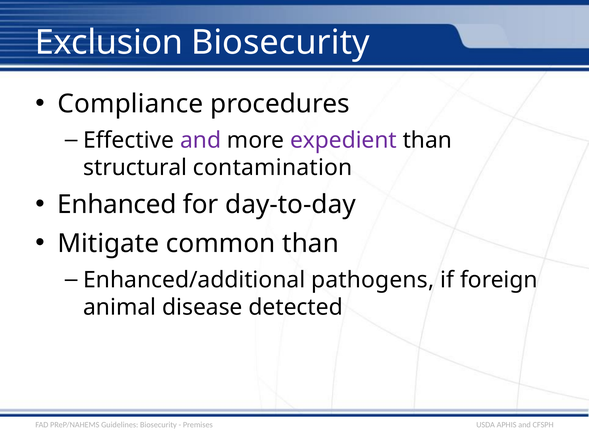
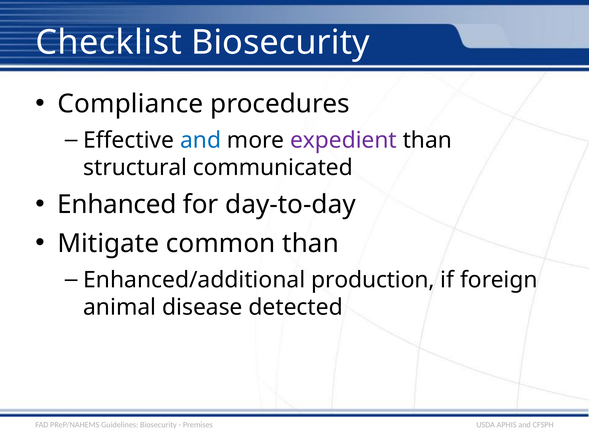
Exclusion: Exclusion -> Checklist (109, 43)
and colour: purple -> blue (201, 141)
contamination: contamination -> communicated (273, 168)
pathogens: pathogens -> production (373, 280)
